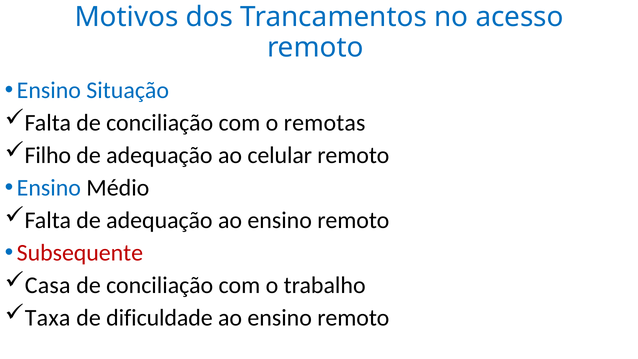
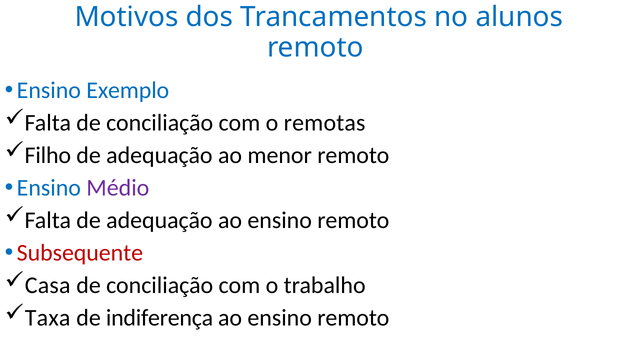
acesso: acesso -> alunos (519, 17)
Situação: Situação -> Exemplo (128, 90)
celular: celular -> menor (280, 155)
Médio colour: black -> purple (118, 188)
dificuldade: dificuldade -> indiferença (160, 318)
